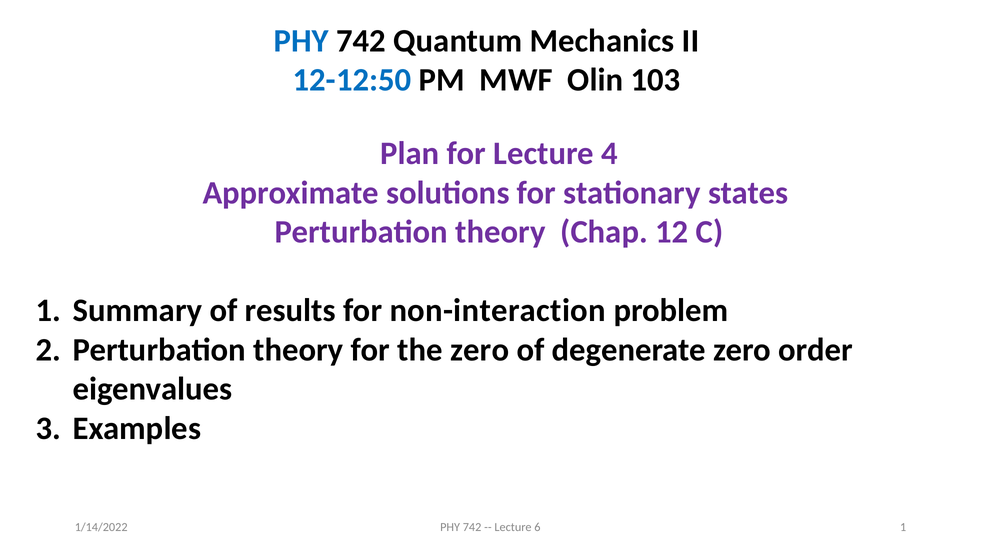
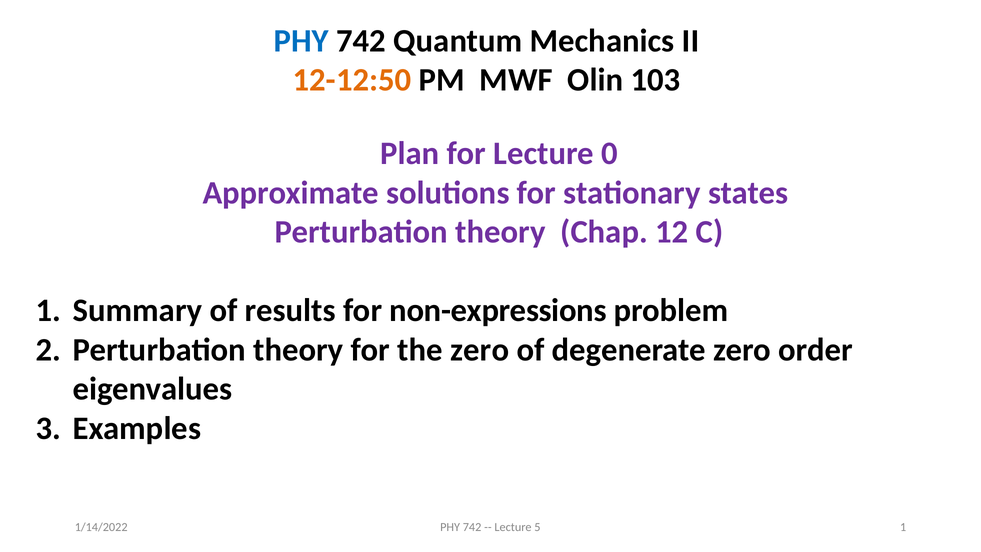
12-12:50 colour: blue -> orange (352, 80)
4: 4 -> 0 (610, 154)
non-interaction: non-interaction -> non-expressions (498, 311)
6: 6 -> 5 (537, 527)
